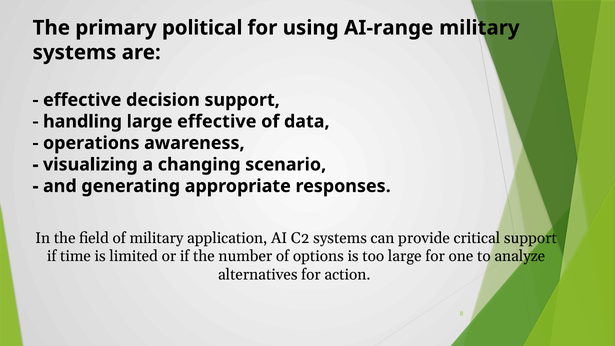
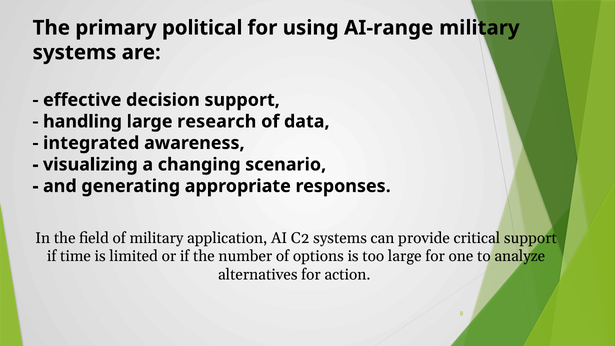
large effective: effective -> research (217, 121)
operations: operations -> integrated (91, 143)
